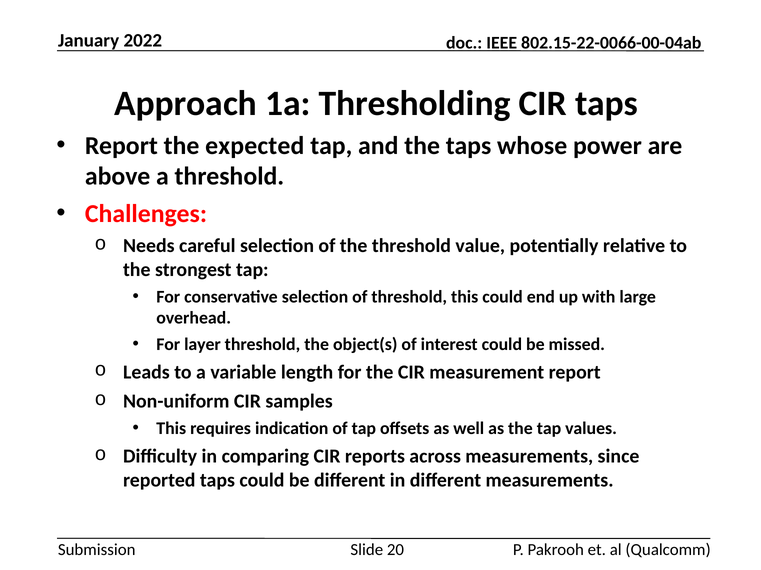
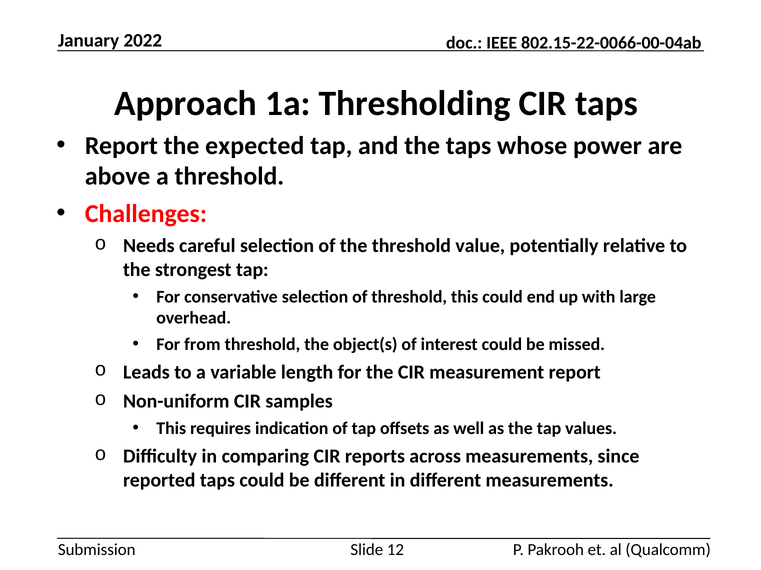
layer: layer -> from (202, 345)
20: 20 -> 12 (395, 550)
